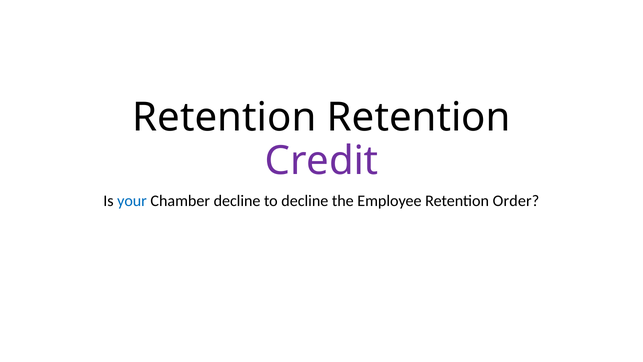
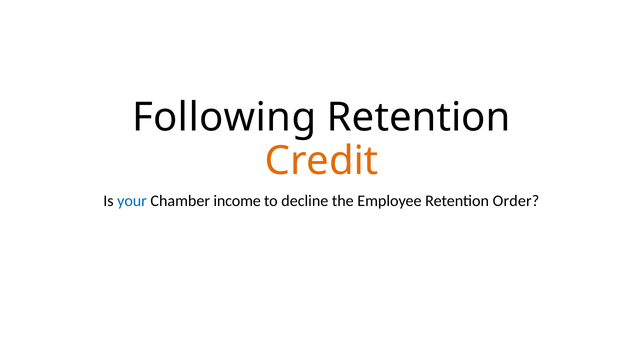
Retention: Retention -> Following (224, 117)
Credit colour: purple -> orange (322, 161)
Chamber decline: decline -> income (237, 201)
